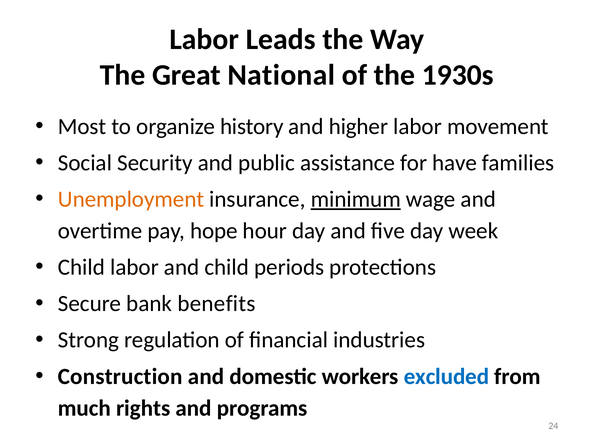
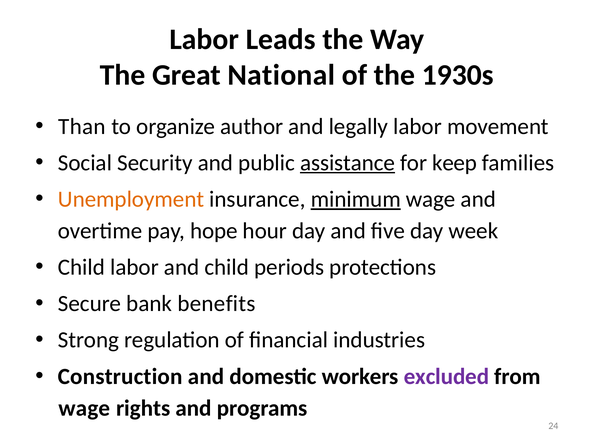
Most: Most -> Than (82, 126)
history: history -> author (252, 126)
higher: higher -> legally (358, 126)
assistance underline: none -> present (348, 163)
have: have -> keep (455, 163)
excluded colour: blue -> purple (446, 376)
much: much -> wage (84, 408)
